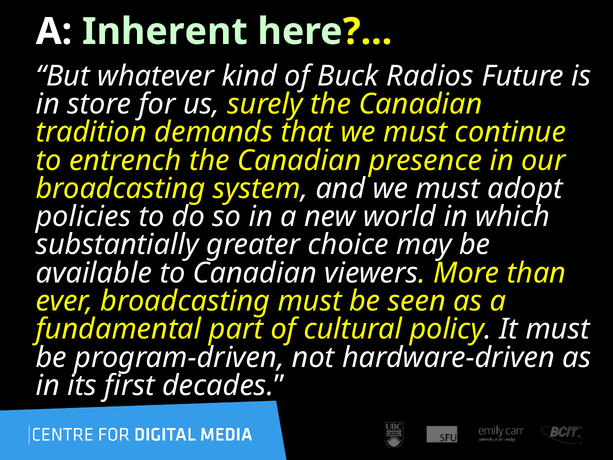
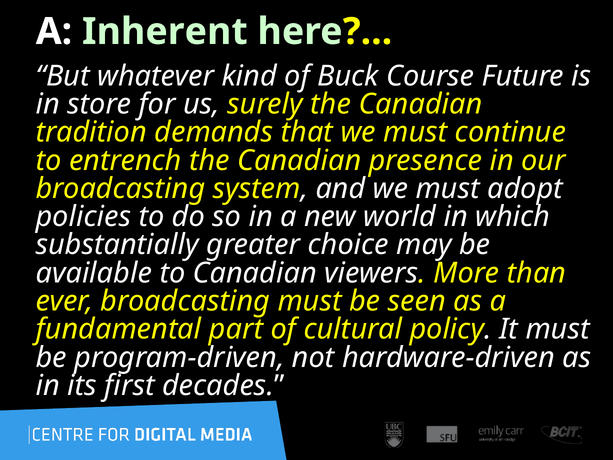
Radios: Radios -> Course (430, 76)
